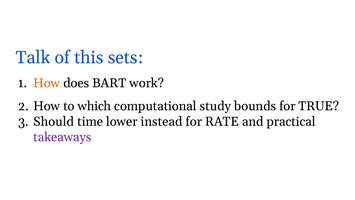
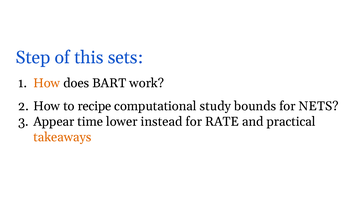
Talk: Talk -> Step (33, 57)
which: which -> recipe (94, 106)
TRUE: TRUE -> NETS (319, 106)
Should: Should -> Appear (54, 121)
takeaways colour: purple -> orange (62, 137)
